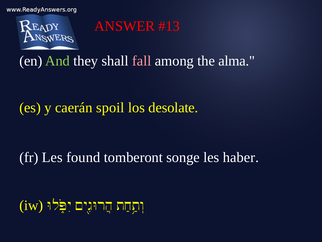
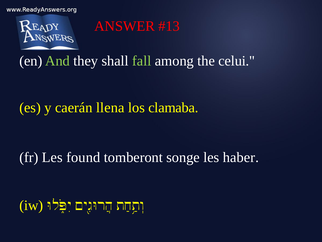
fall colour: pink -> light green (142, 61)
alma: alma -> celui (237, 61)
spoil: spoil -> llena (110, 107)
desolate: desolate -> clamaba (173, 107)
